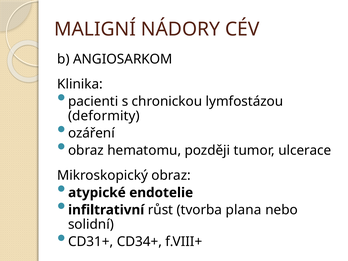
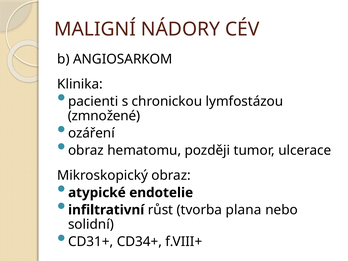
deformity: deformity -> zmnožené (104, 116)
